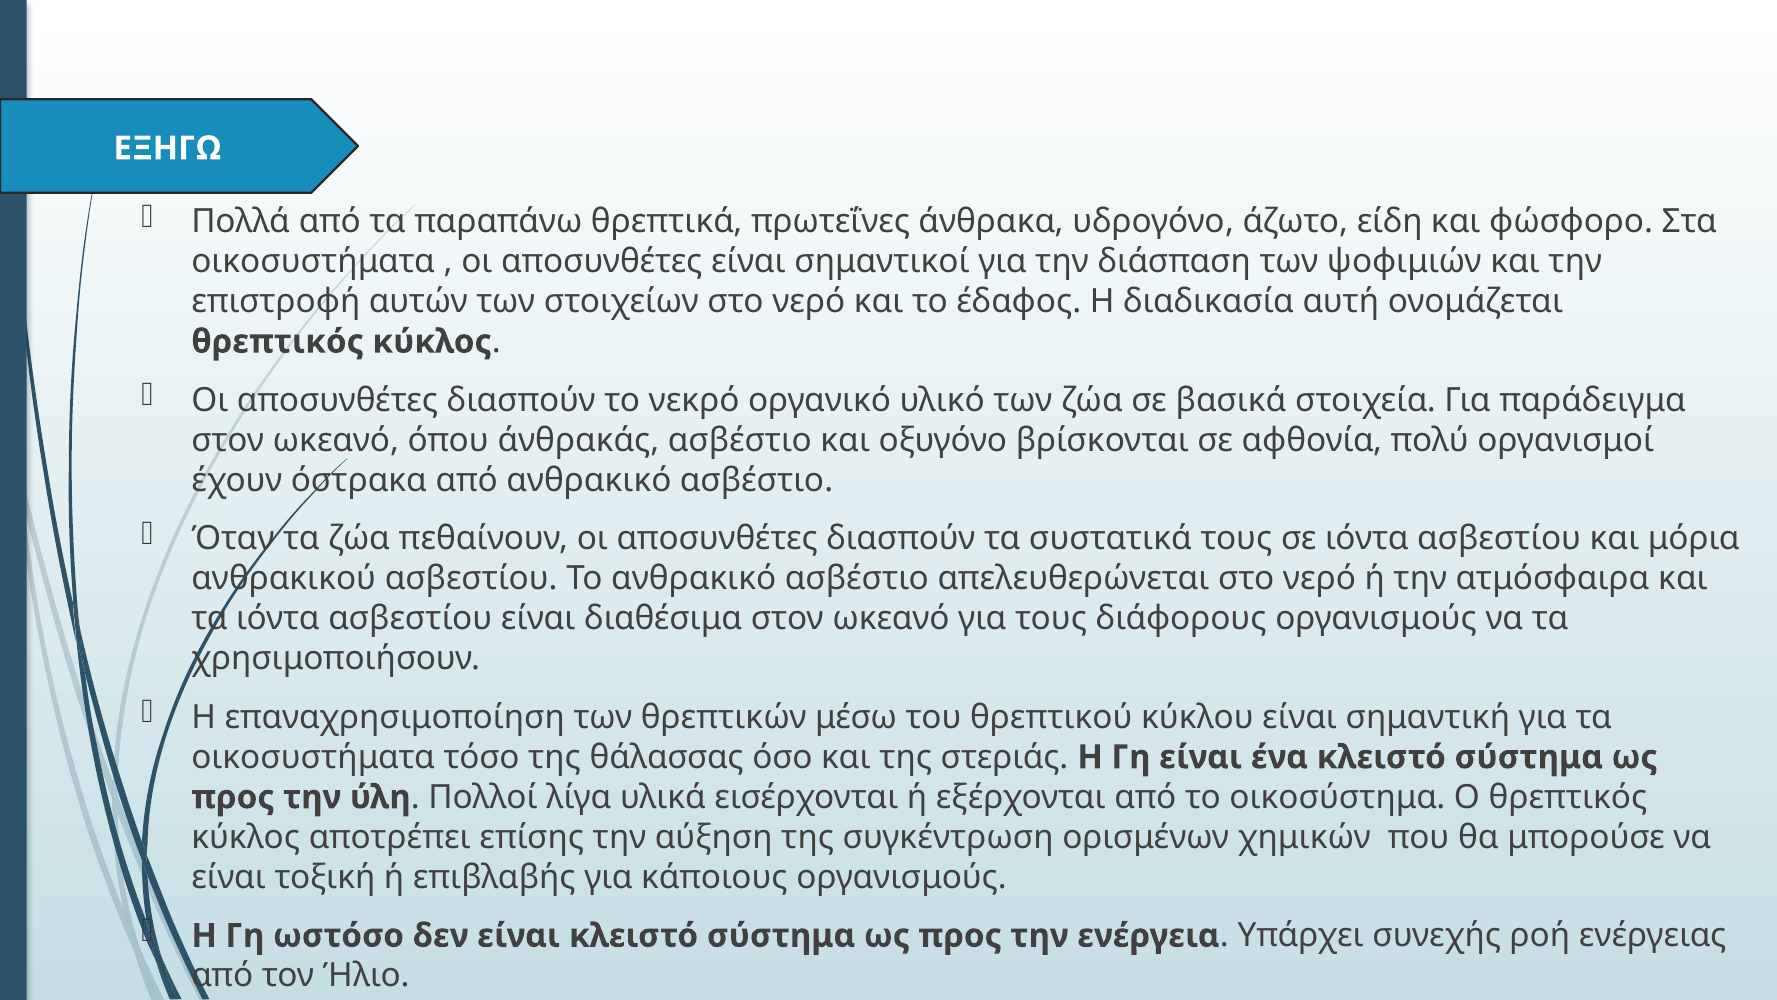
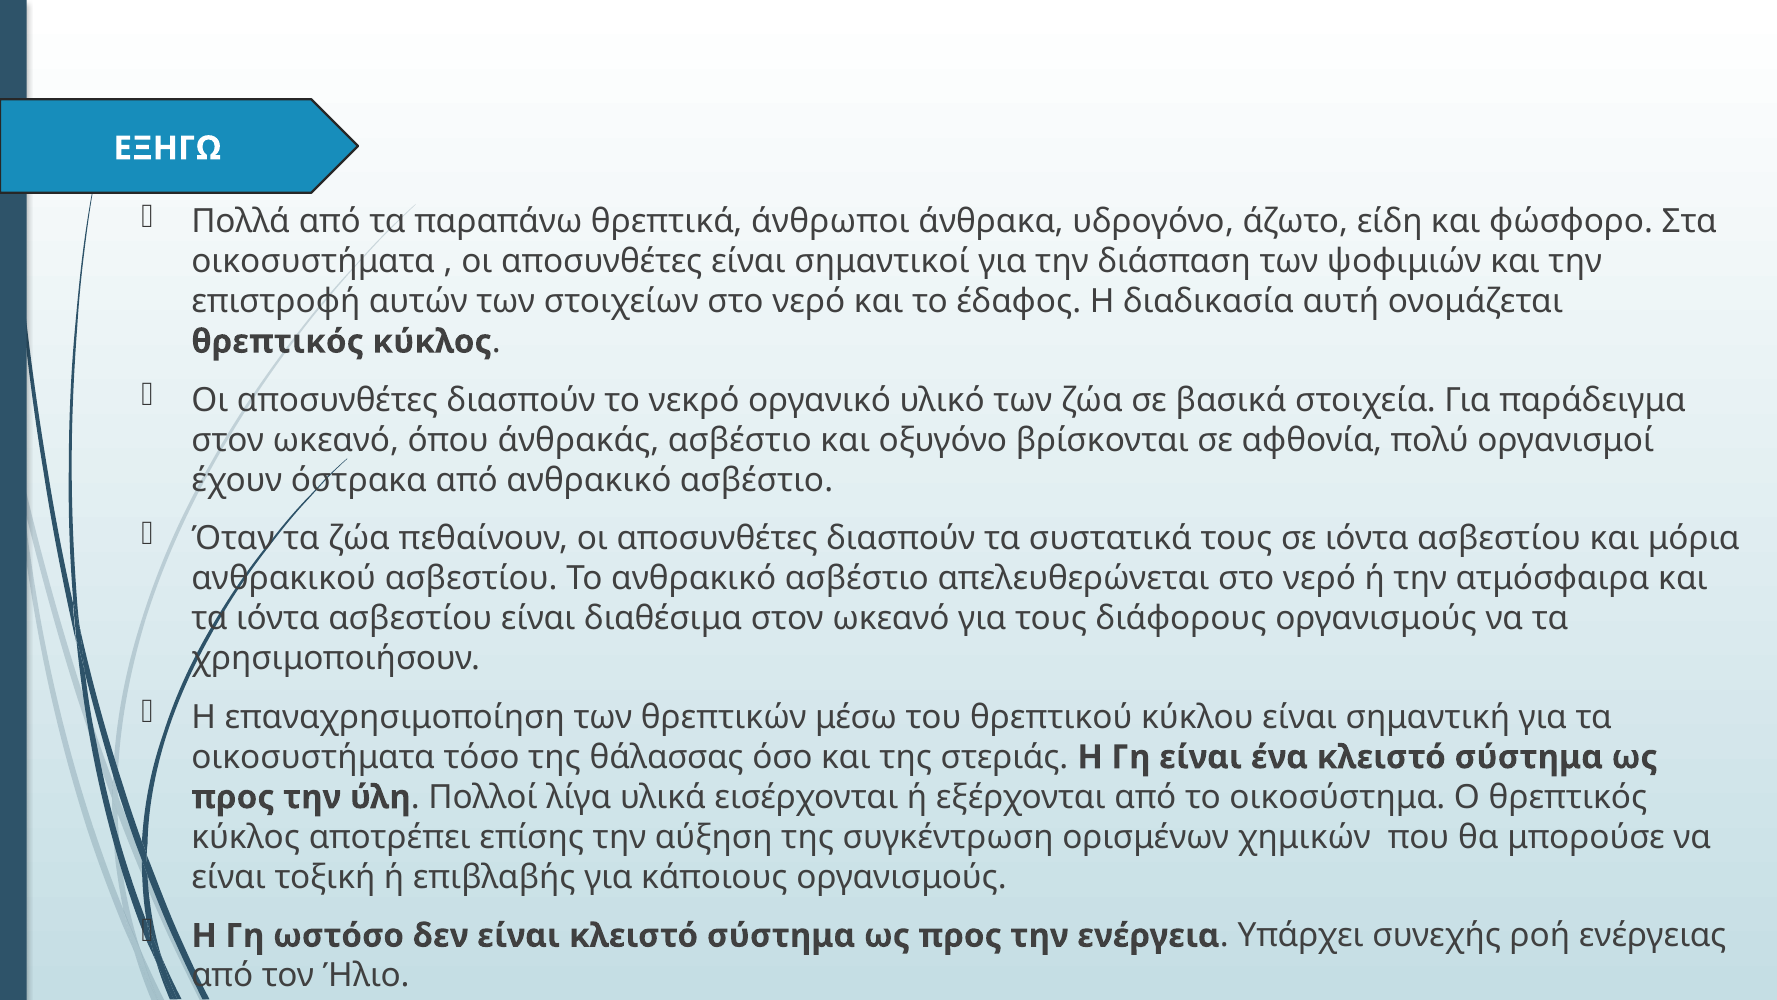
πρωτεΐνες: πρωτεΐνες -> άνθρωποι (830, 222)
